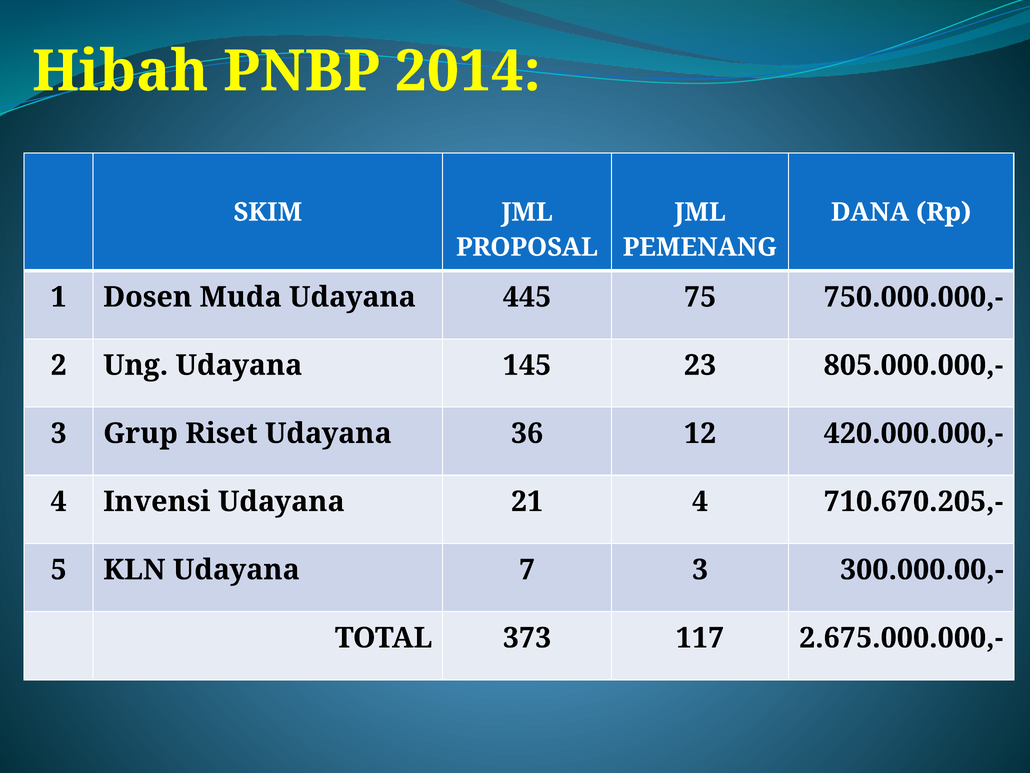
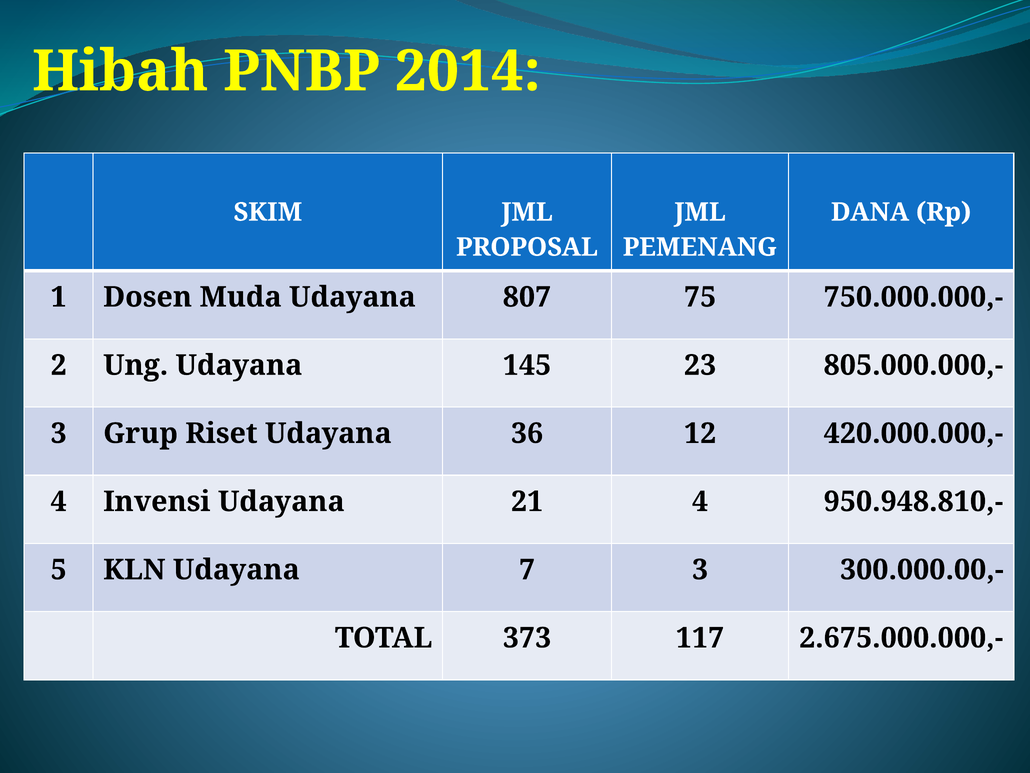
445: 445 -> 807 (527, 297)
710.670.205,-: 710.670.205,- -> 950.948.810,- (914, 501)
